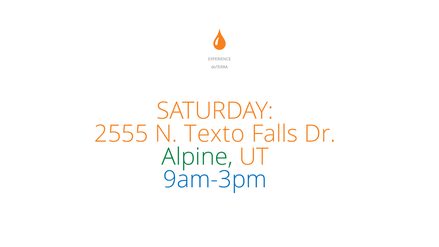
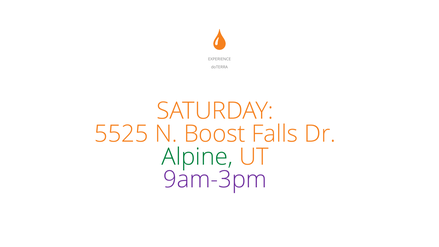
2555: 2555 -> 5525 (121, 134)
Texto: Texto -> Boost (215, 134)
9am-3pm colour: blue -> purple (215, 180)
